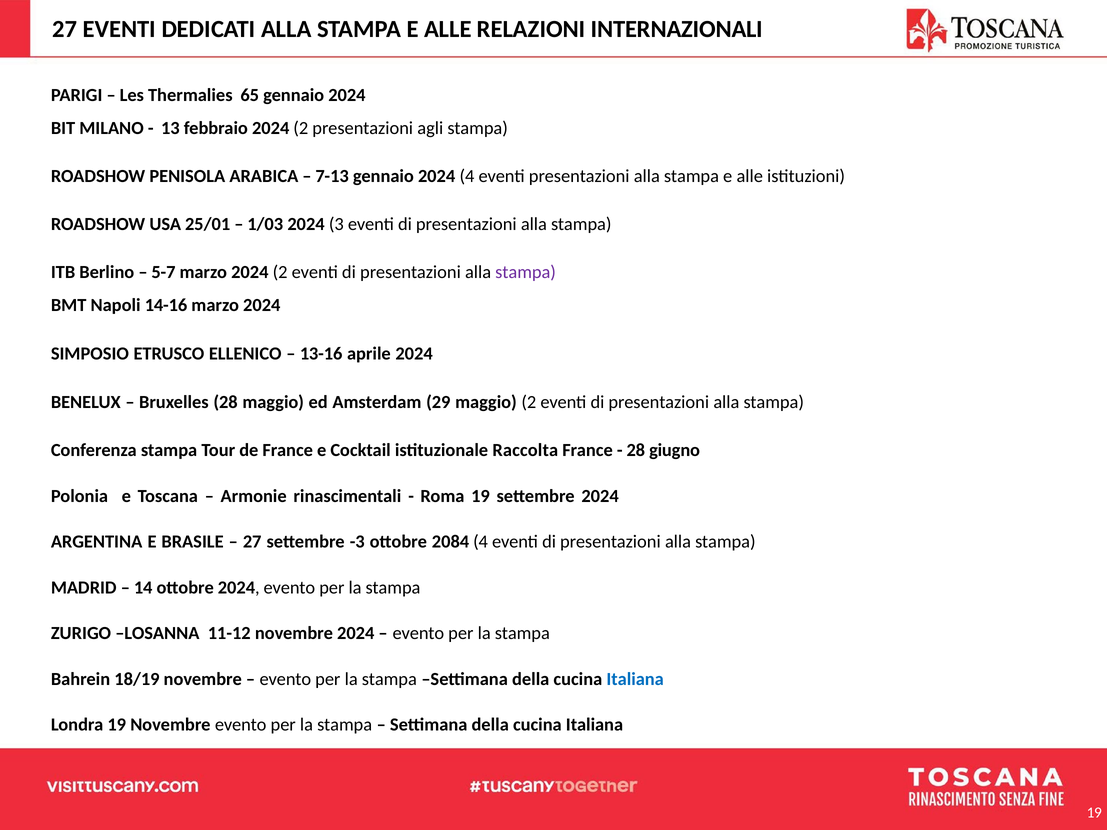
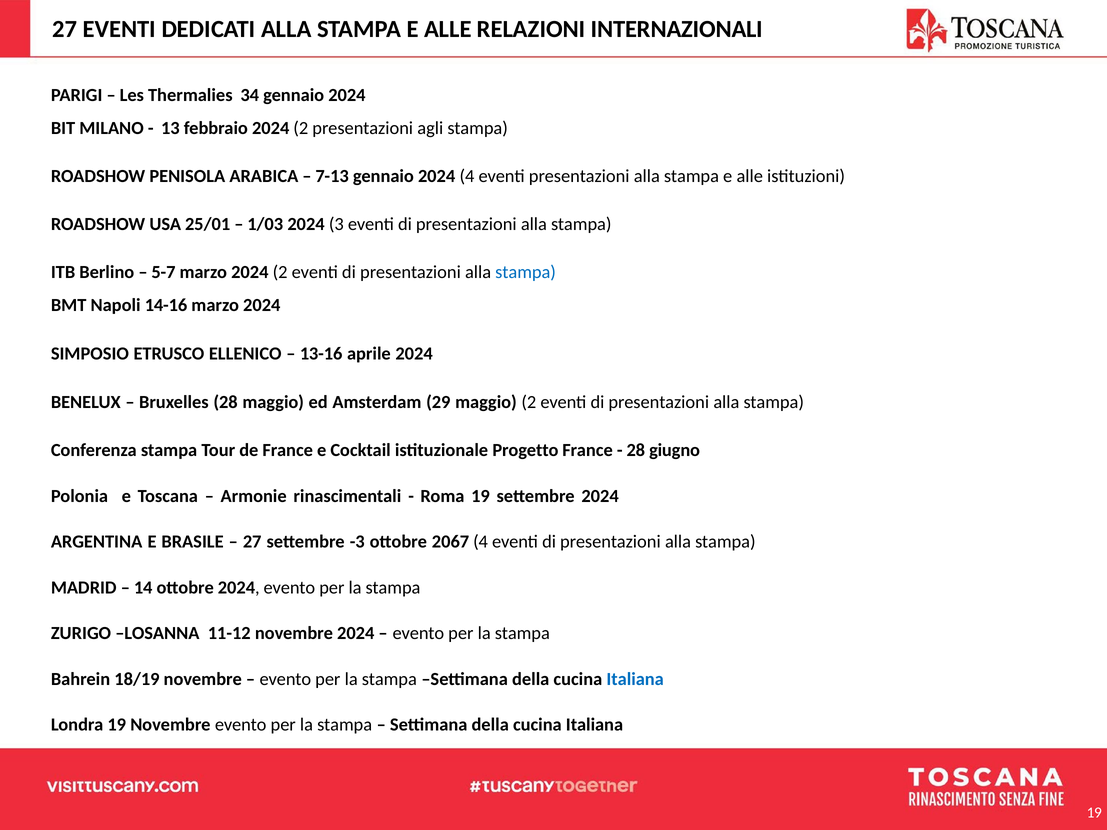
65: 65 -> 34 (250, 95)
stampa colour: purple -> blue (526, 272)
Raccolta: Raccolta -> Progetto (525, 451)
2084: 2084 -> 2067 (451, 542)
